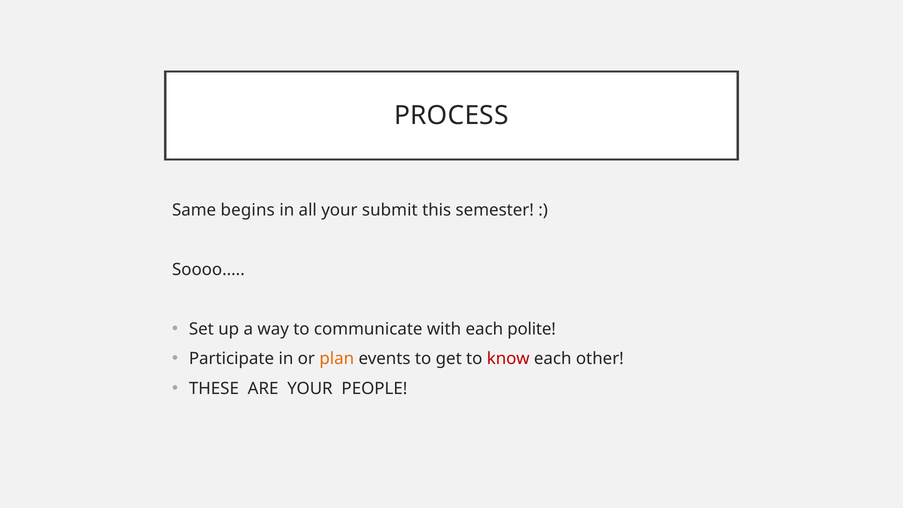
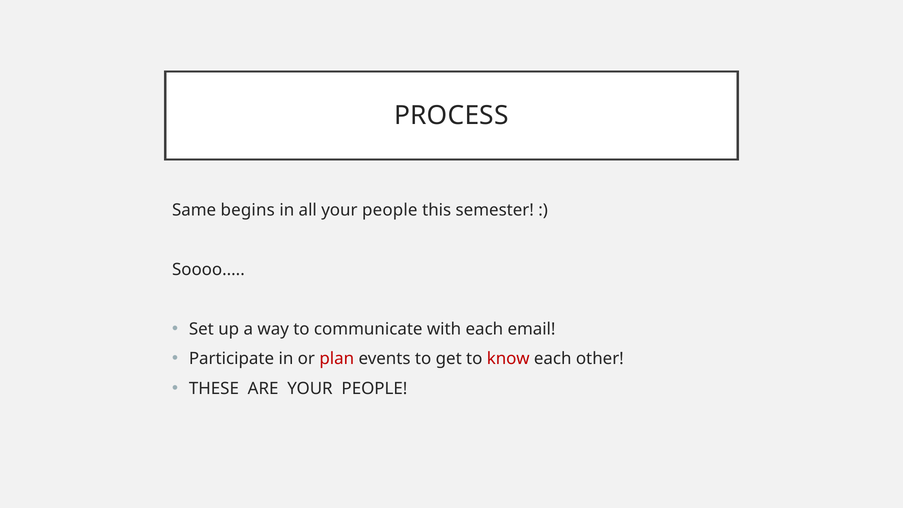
all your submit: submit -> people (390, 210)
polite: polite -> email (531, 329)
plan colour: orange -> red (337, 359)
